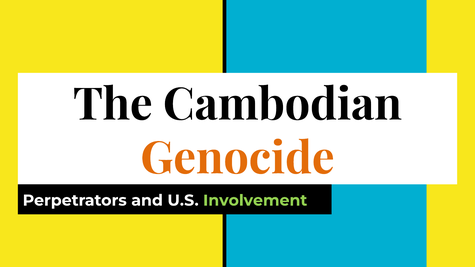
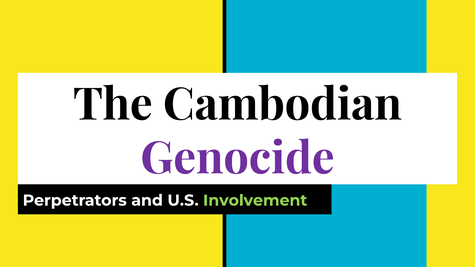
Genocide colour: orange -> purple (237, 159)
